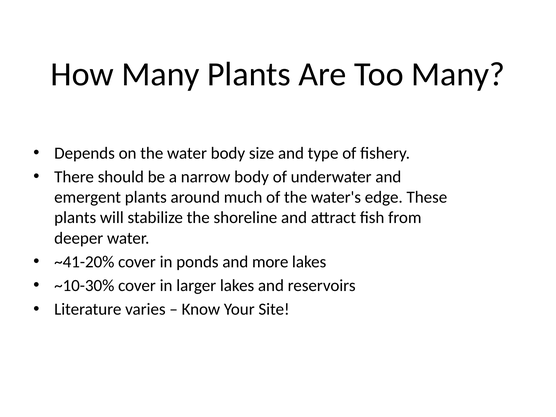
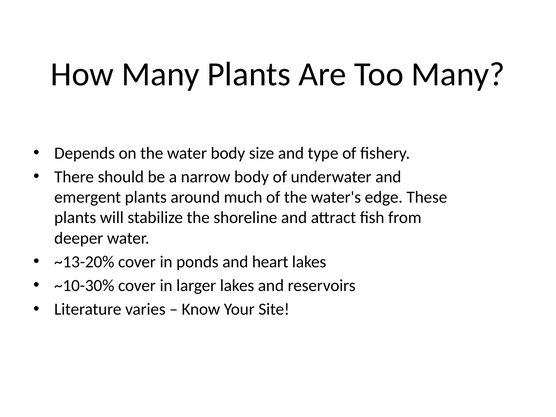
~41-20%: ~41-20% -> ~13-20% (84, 262)
more: more -> heart (270, 262)
